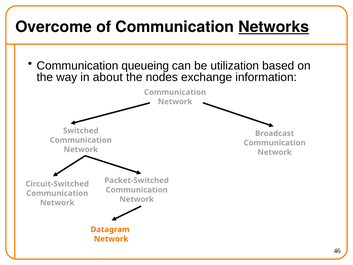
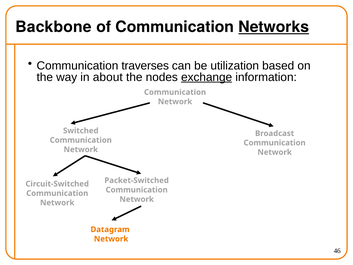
Overcome: Overcome -> Backbone (54, 27)
queueing: queueing -> traverses (145, 66)
exchange underline: none -> present (207, 77)
